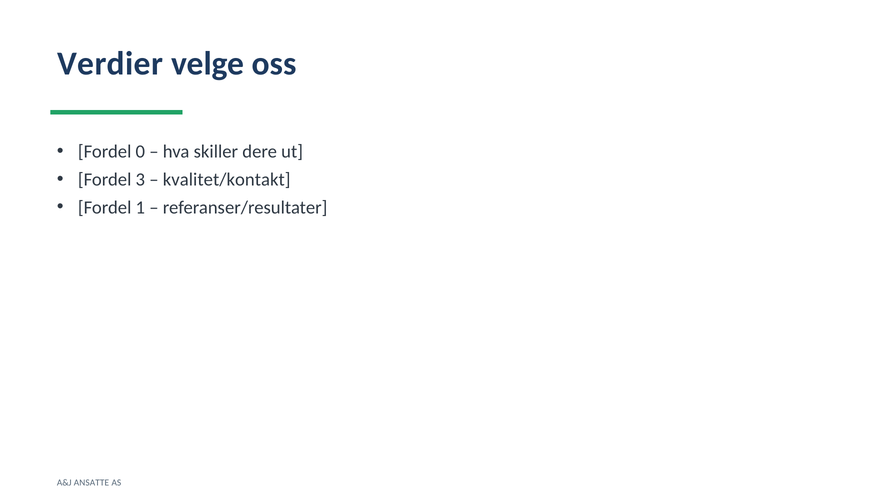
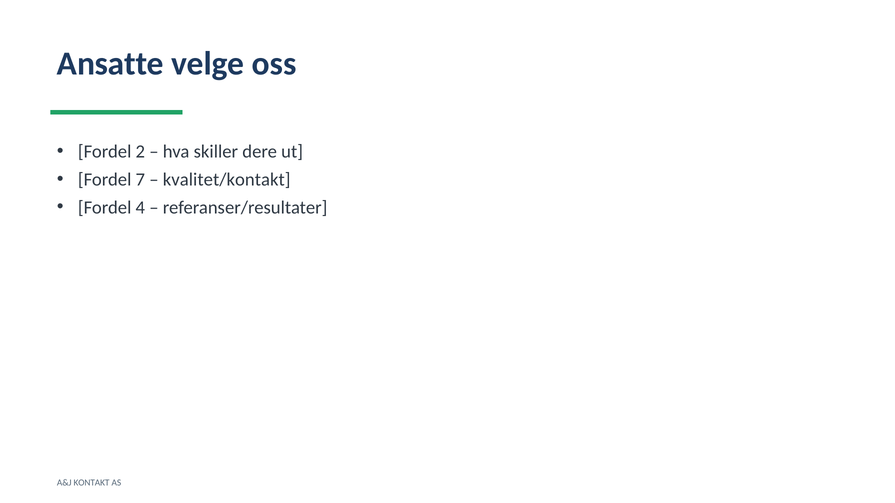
Verdier: Verdier -> Ansatte (110, 64)
0: 0 -> 2 (140, 152)
3: 3 -> 7 (140, 180)
1: 1 -> 4 (140, 208)
ANSATTE: ANSATTE -> KONTAKT (92, 483)
